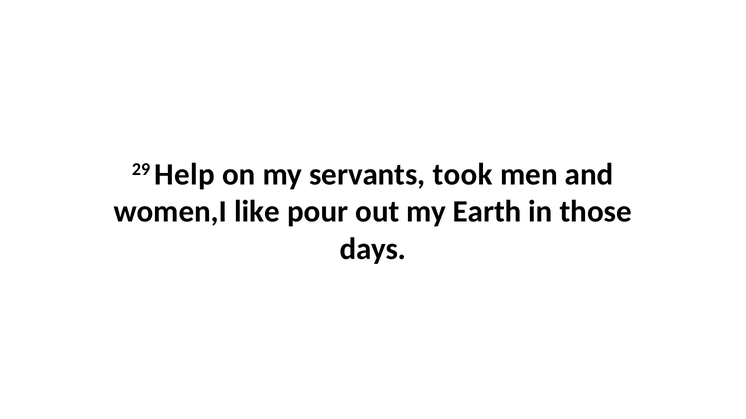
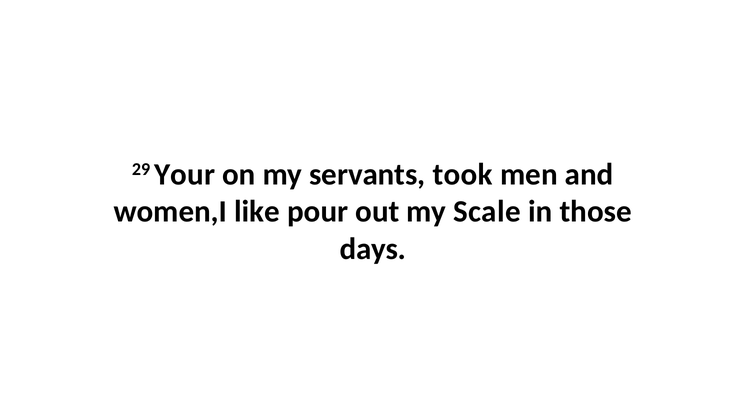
Help: Help -> Your (185, 175)
Earth: Earth -> Scale (487, 212)
